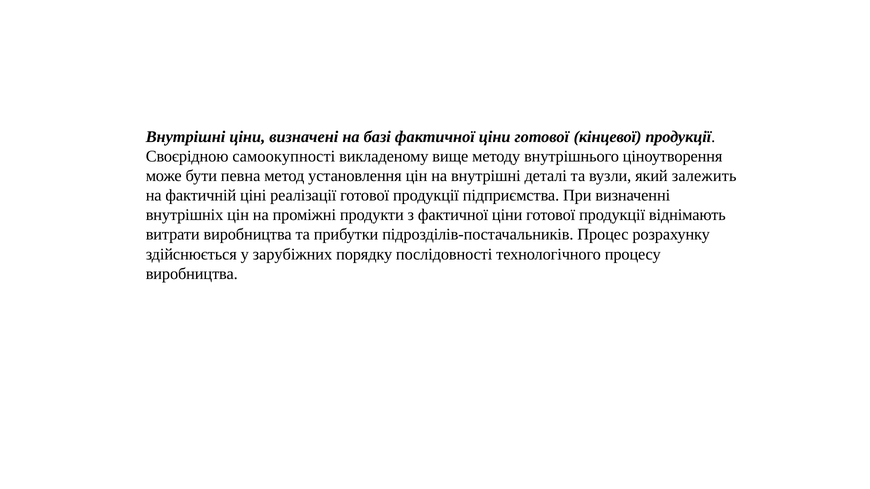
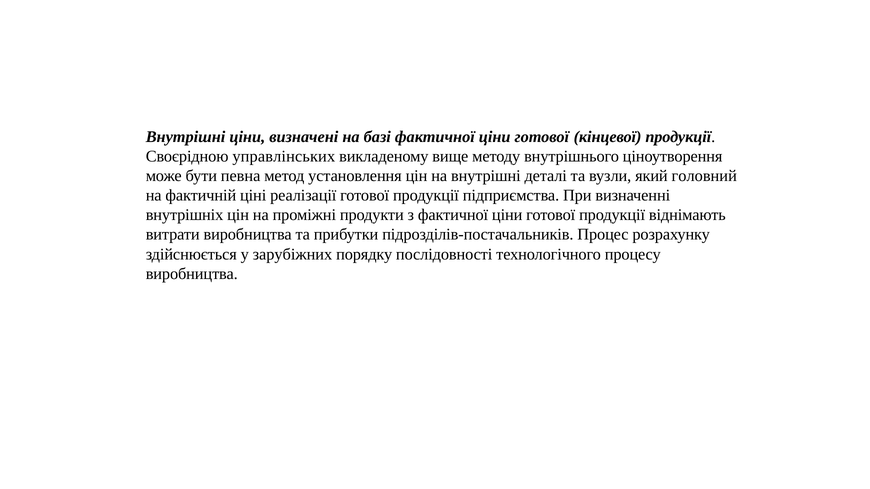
самоокупності: самоокупності -> управлінських (284, 156)
залежить: залежить -> головний (704, 176)
